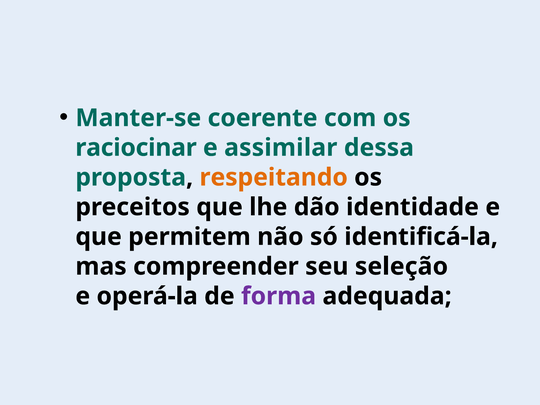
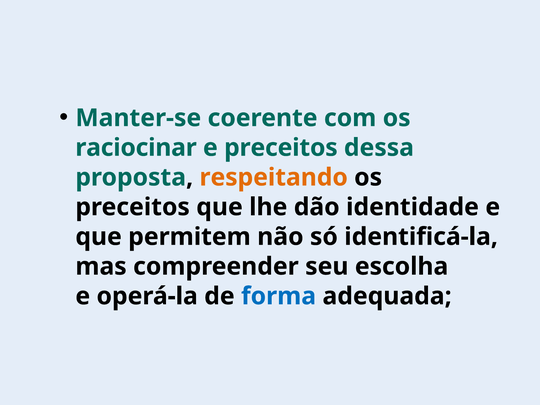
e assimilar: assimilar -> preceitos (281, 148)
seleção: seleção -> escolha (402, 266)
forma colour: purple -> blue (279, 296)
